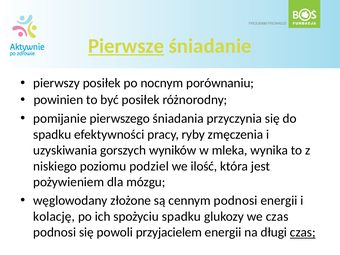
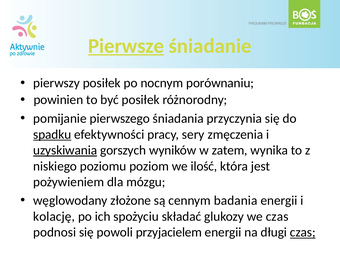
spadku underline: none -> present (52, 134)
ryby: ryby -> sery (193, 134)
uzyskiwania underline: none -> present (65, 150)
mleka: mleka -> zatem (230, 150)
podziel: podziel -> poziom (149, 166)
cennym podnosi: podnosi -> badania (236, 201)
spożyciu spadku: spadku -> składać (181, 216)
